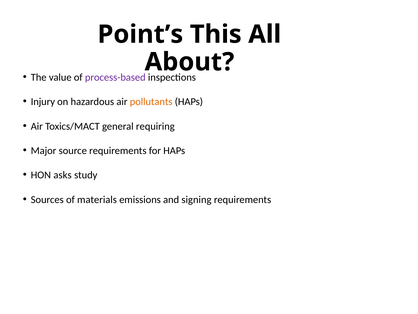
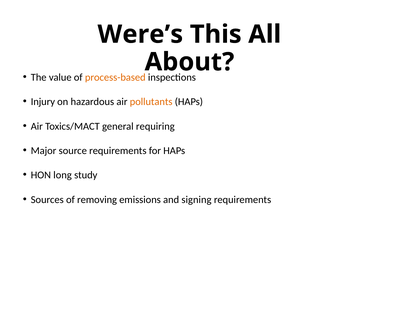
Point’s: Point’s -> Were’s (140, 34)
process-based colour: purple -> orange (115, 77)
asks: asks -> long (63, 175)
materials: materials -> removing (97, 199)
